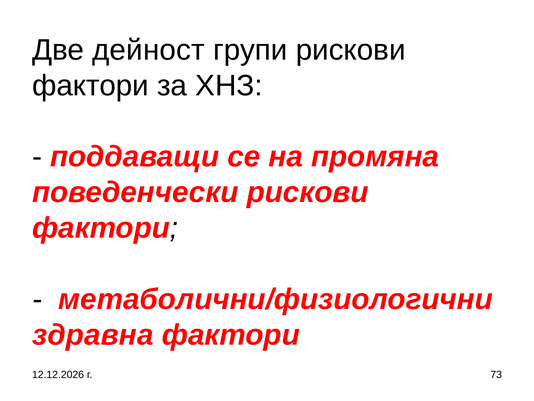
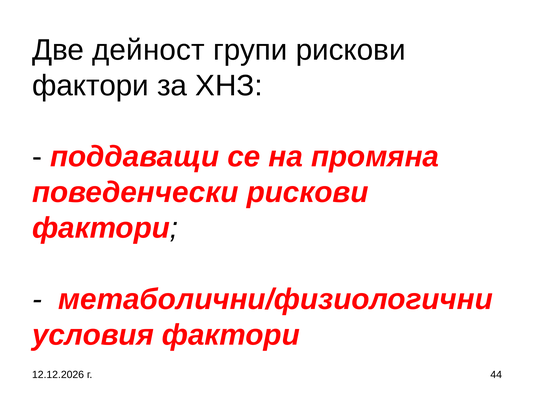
здравна: здравна -> условия (93, 335)
73: 73 -> 44 (496, 374)
